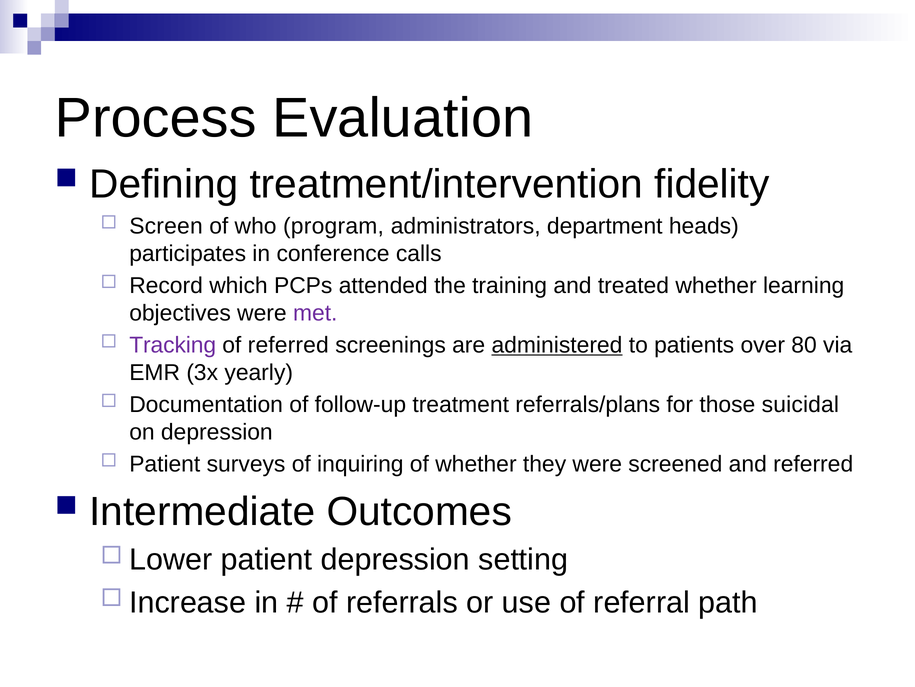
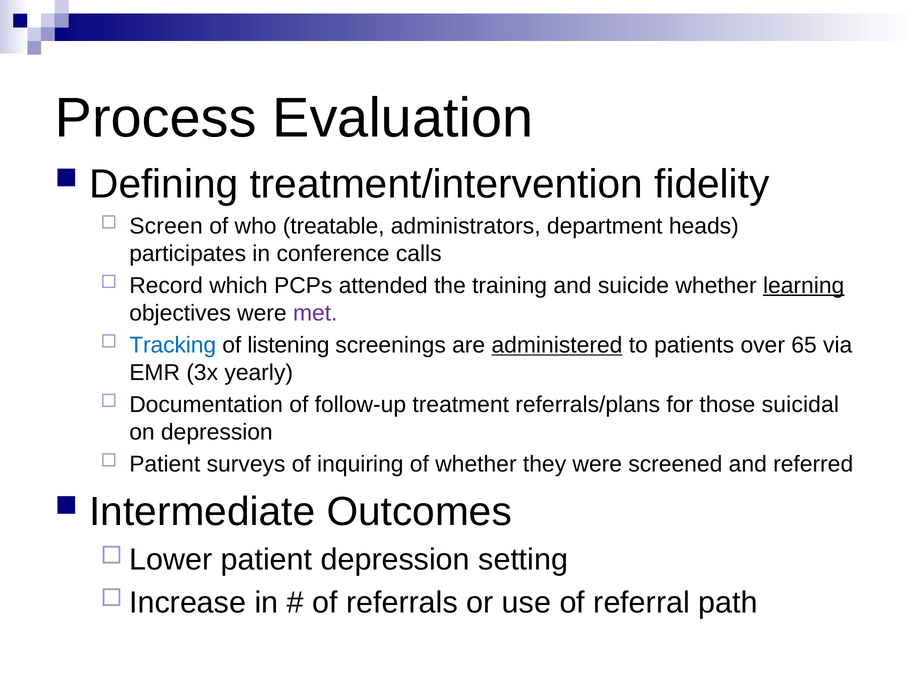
program: program -> treatable (334, 226)
treated: treated -> suicide (633, 285)
learning underline: none -> present (804, 285)
Tracking colour: purple -> blue (173, 345)
of referred: referred -> listening (288, 345)
80: 80 -> 65 (804, 345)
